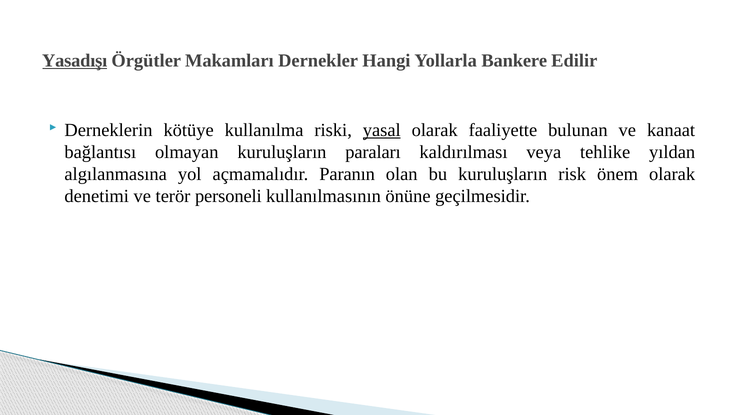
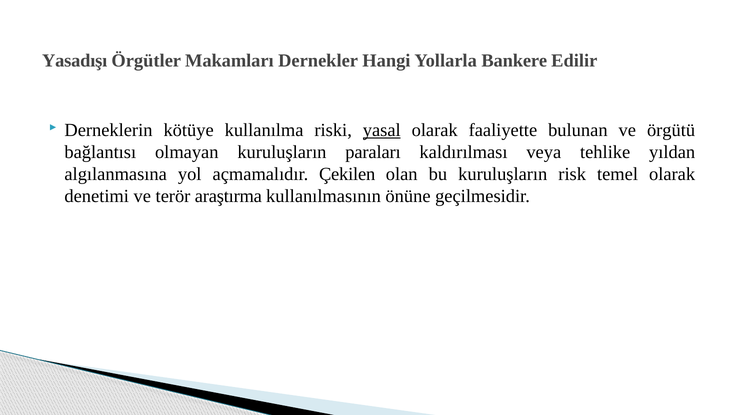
Yasadışı underline: present -> none (75, 60)
kanaat: kanaat -> örgütü (671, 130)
Paranın: Paranın -> Çekilen (347, 174)
önem: önem -> temel (618, 174)
personeli: personeli -> araştırma (228, 196)
